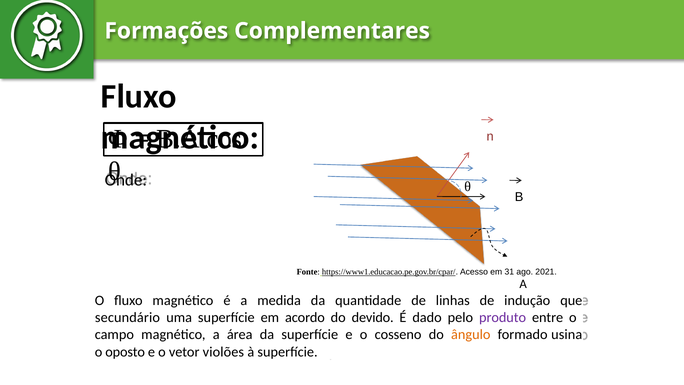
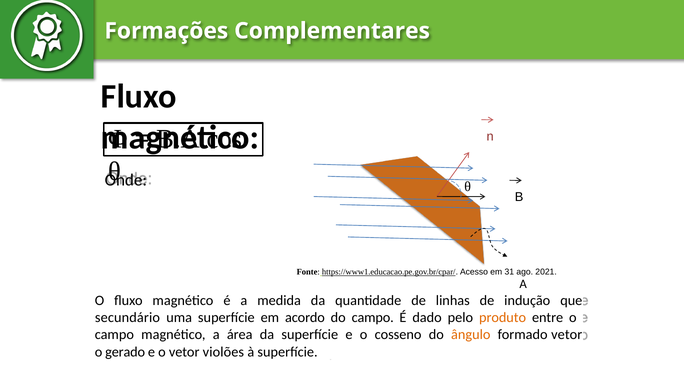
do devido: devido -> campo (373, 317)
produto colour: purple -> orange (503, 317)
formado usina: usina -> vetor (567, 334)
oposto: oposto -> gerado (125, 352)
